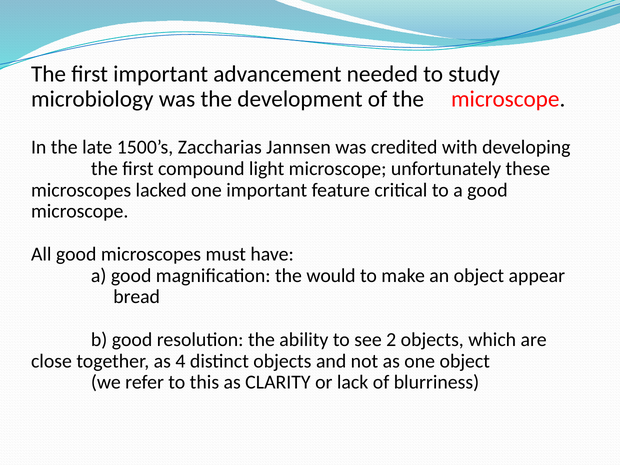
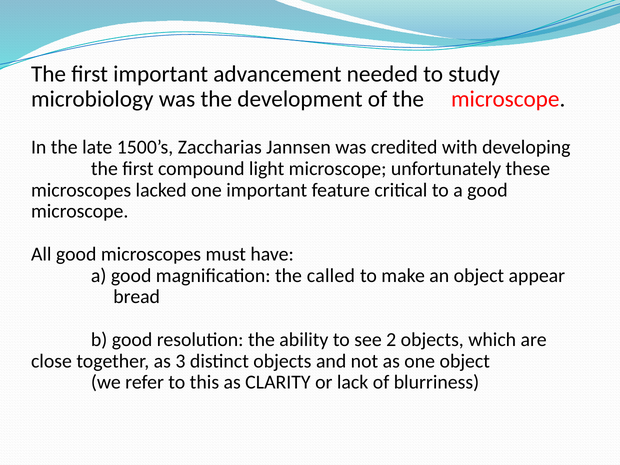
would: would -> called (331, 276)
4: 4 -> 3 (180, 361)
